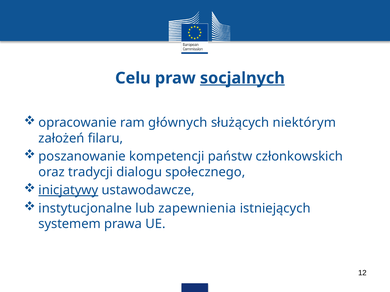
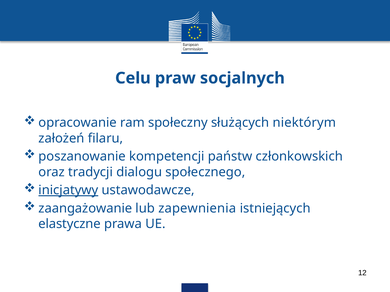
socjalnych underline: present -> none (242, 78)
głównych: głównych -> społeczny (178, 123)
instytucjonalne: instytucjonalne -> zaangażowanie (85, 209)
systemem: systemem -> elastyczne (70, 224)
